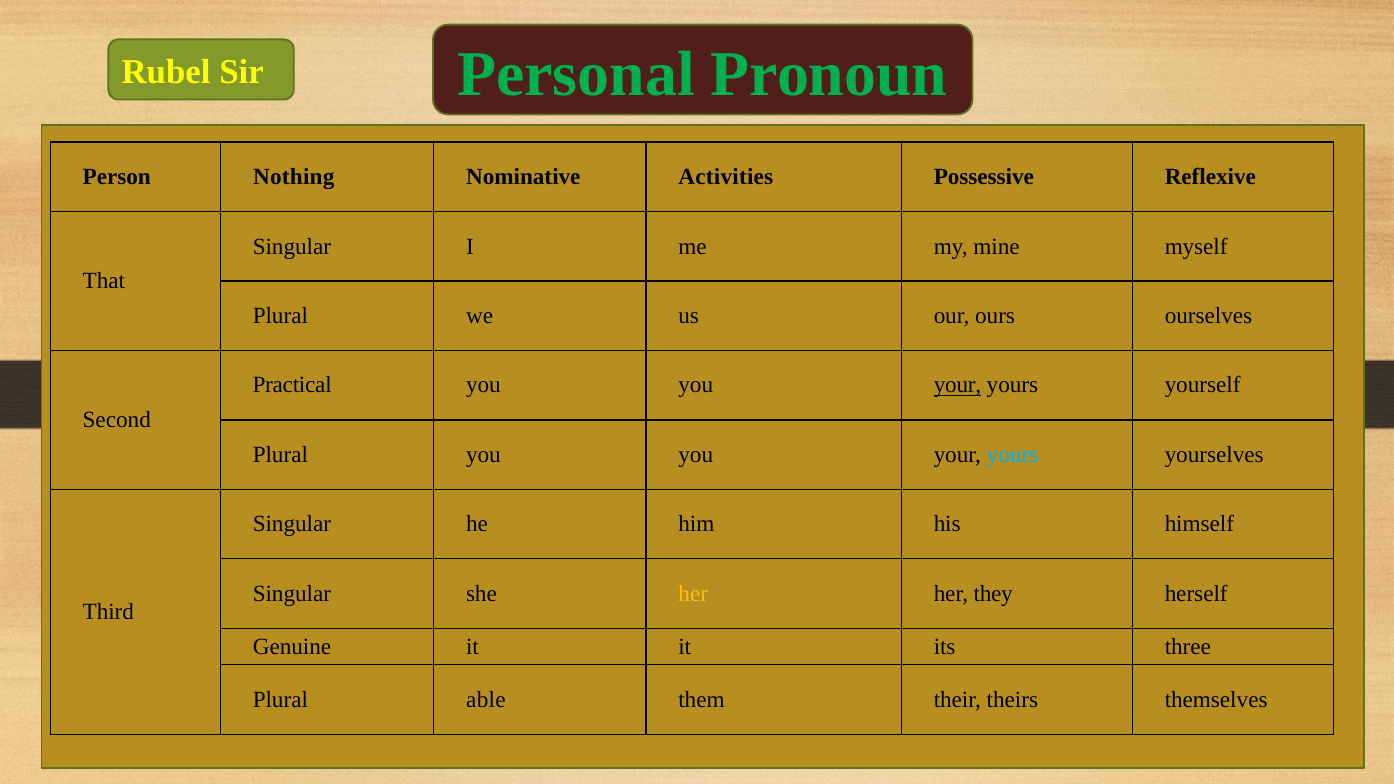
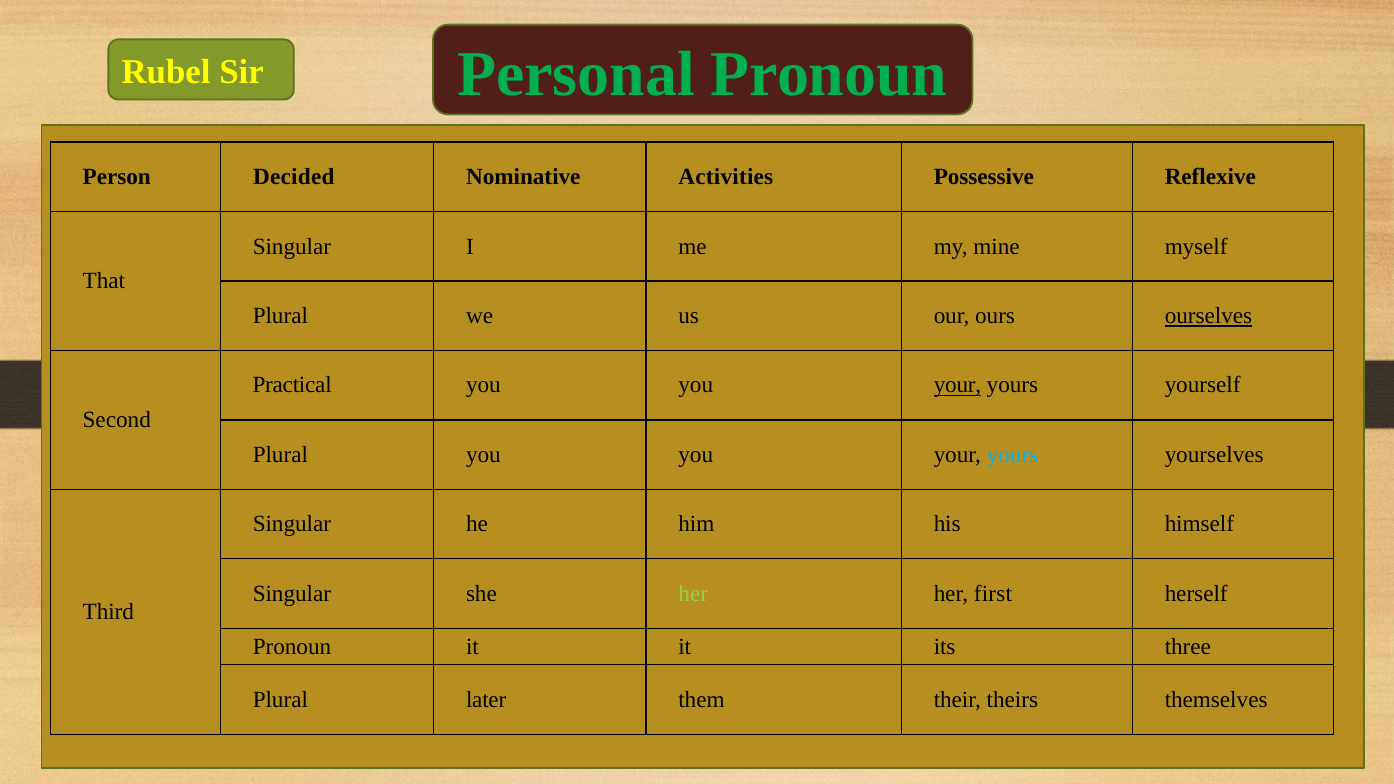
Nothing: Nothing -> Decided (294, 177)
ourselves underline: none -> present (1208, 316)
her colour: yellow -> light green (693, 594)
they: they -> first (993, 594)
Genuine: Genuine -> Pronoun (292, 647)
able: able -> later (486, 700)
